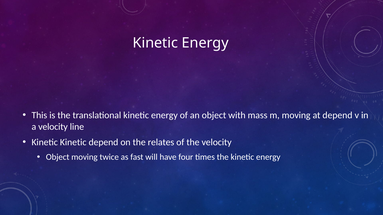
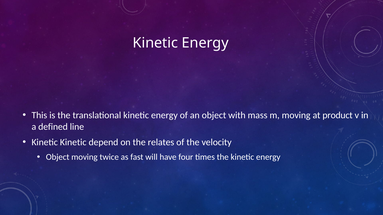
at depend: depend -> product (338, 116)
a velocity: velocity -> defined (53, 127)
